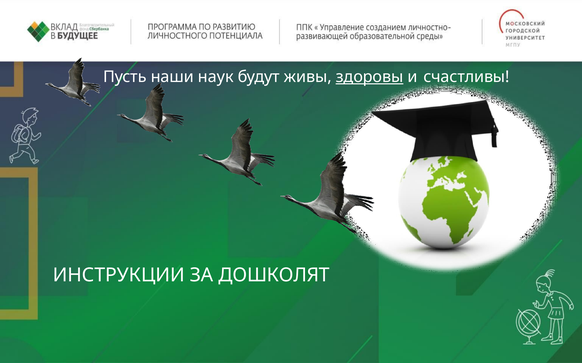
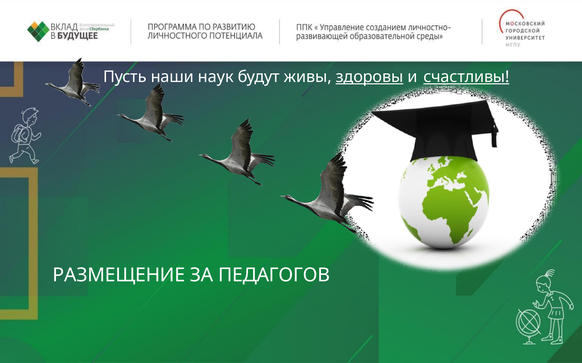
счастливы underline: none -> present (466, 77)
ИНСТРУКЦИИ: ИНСТРУКЦИИ -> РАЗМЕЩЕНИЕ (119, 276)
ДОШКОЛЯТ: ДОШКОЛЯТ -> ПЕДАГОГОВ (274, 276)
